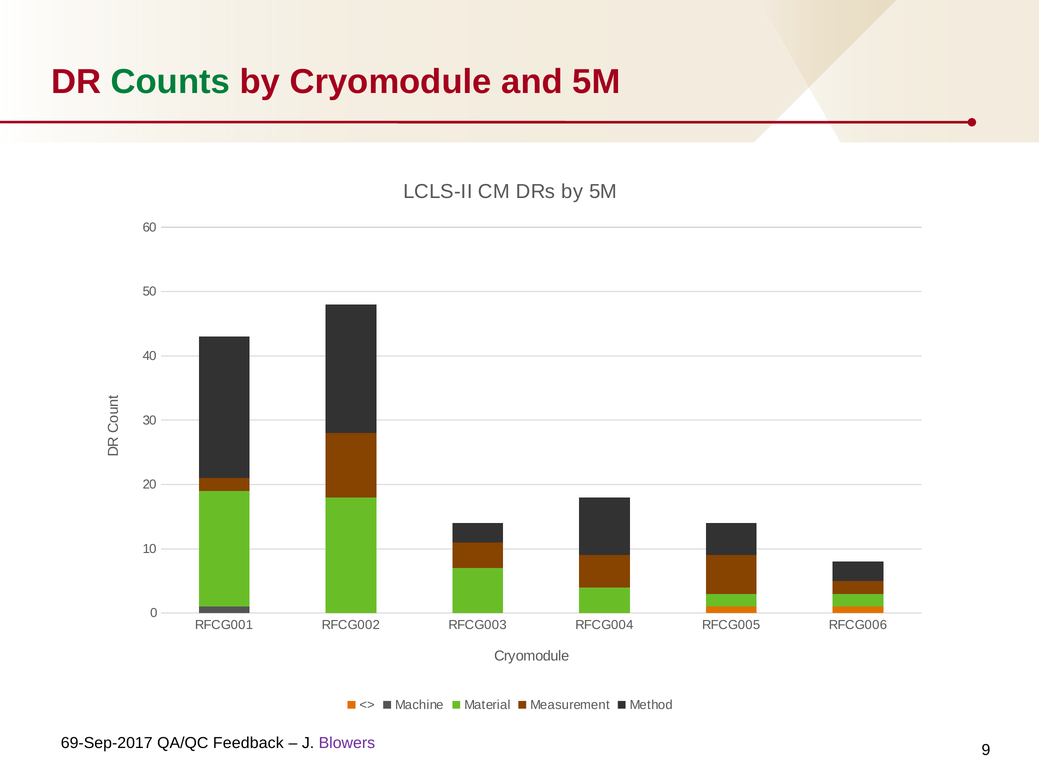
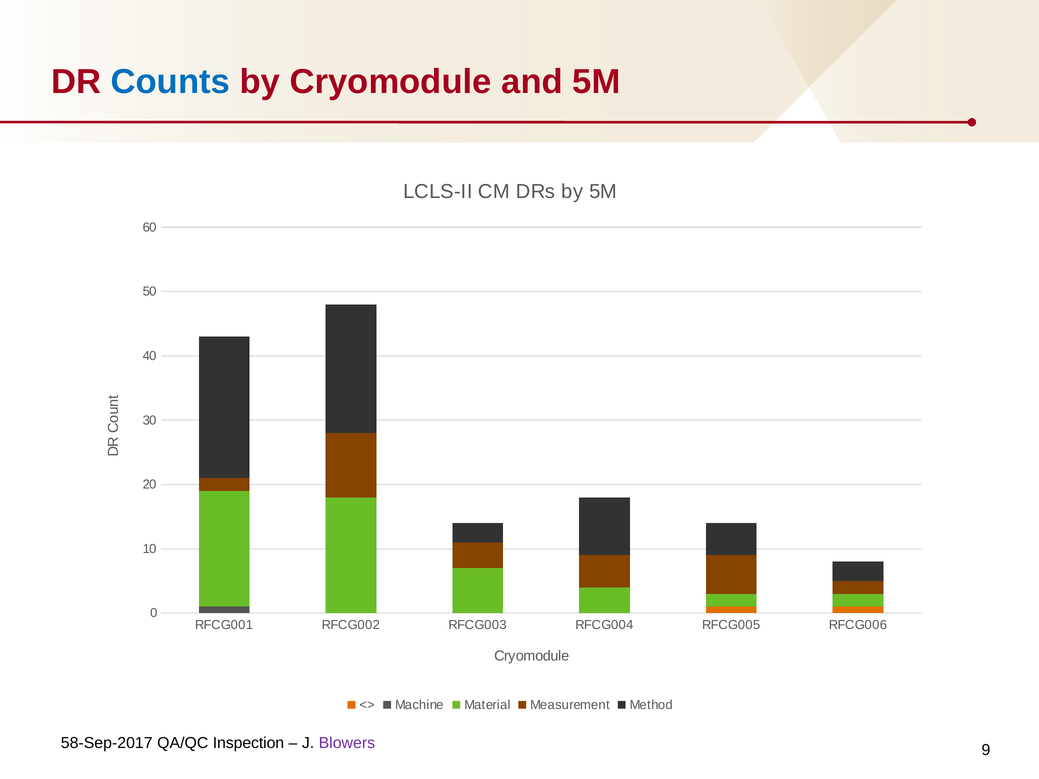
Counts colour: green -> blue (170, 82)
69-Sep-2017: 69-Sep-2017 -> 58-Sep-2017 (107, 743)
Feedback: Feedback -> Inspection (249, 743)
